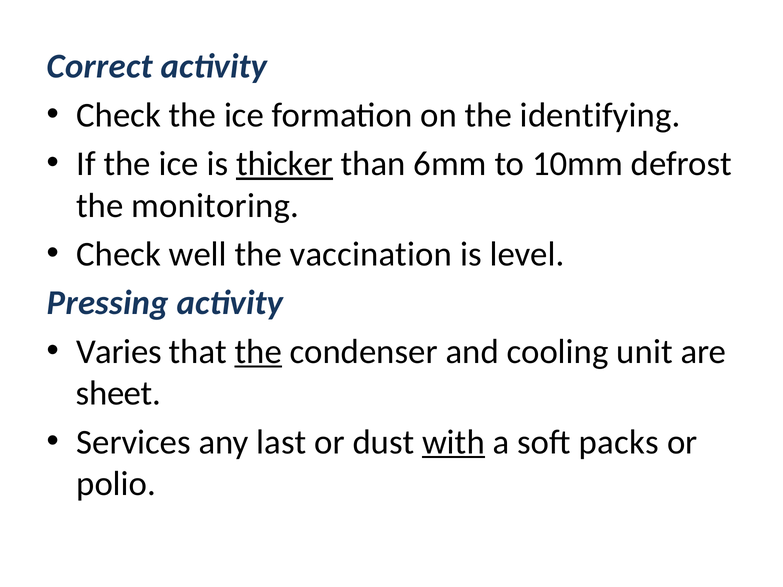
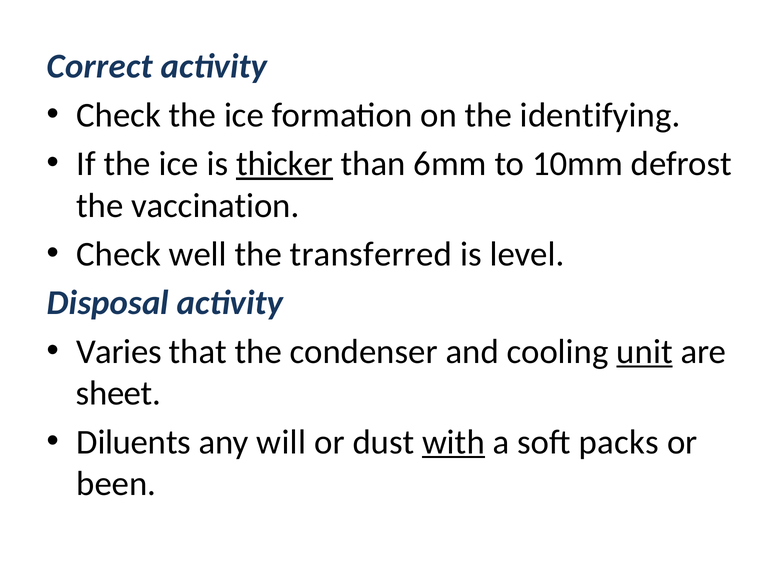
monitoring: monitoring -> vaccination (215, 206)
vaccination: vaccination -> transferred (371, 254)
Pressing: Pressing -> Disposal (108, 303)
the underline: present -> none (258, 352)
unit underline: none -> present (645, 352)
Services: Services -> Diluents (134, 442)
last: last -> will (281, 442)
polio: polio -> been (116, 484)
